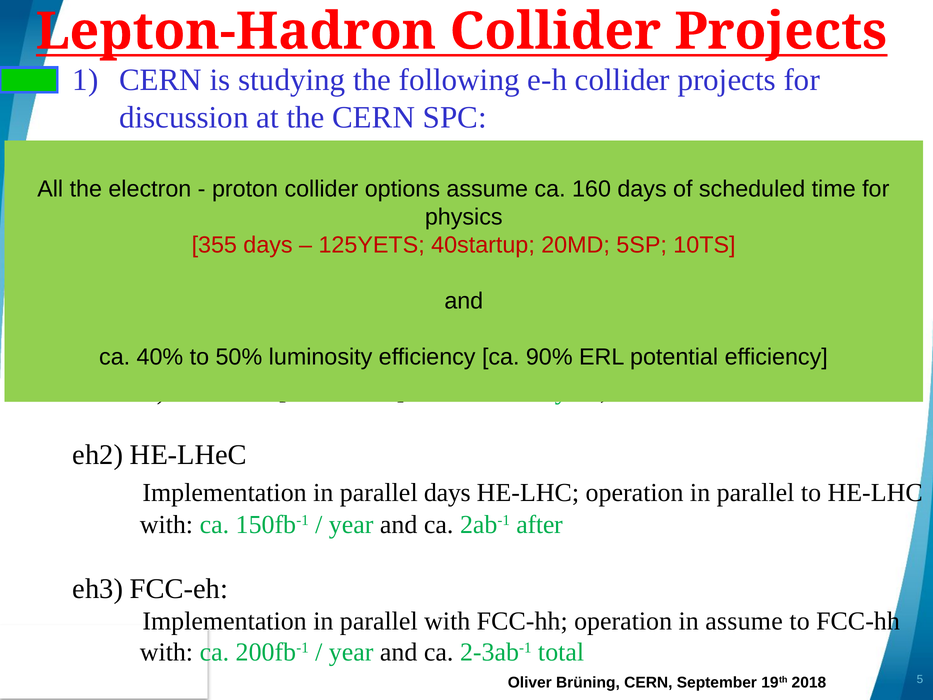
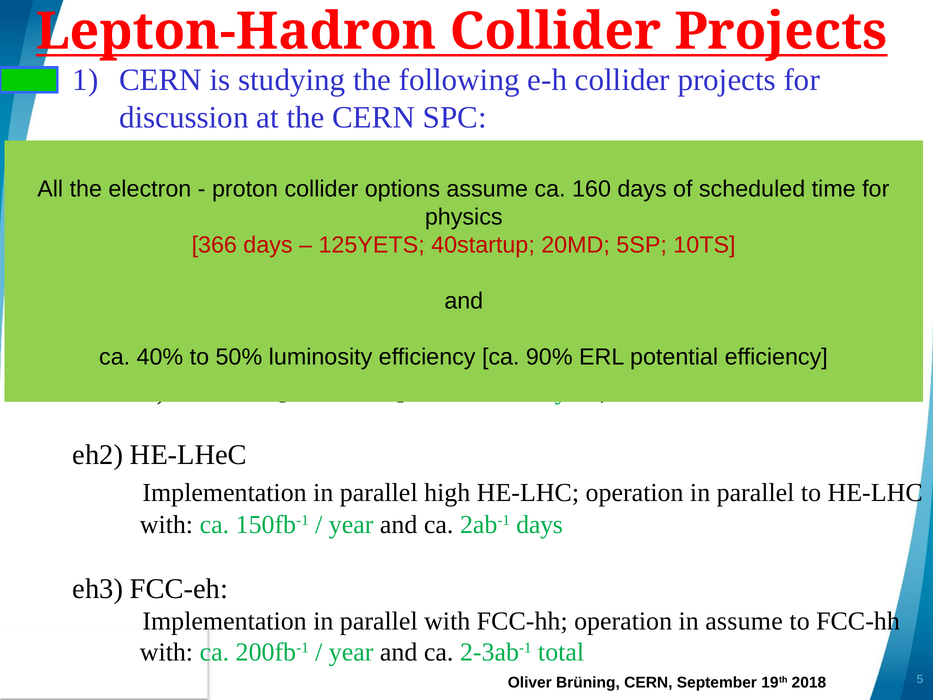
355: 355 -> 366 (214, 245)
parallel days: days -> high (447, 492)
2ab-1 after: after -> days (540, 524)
